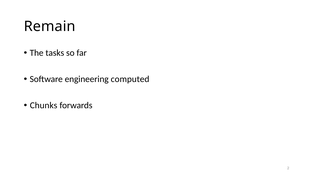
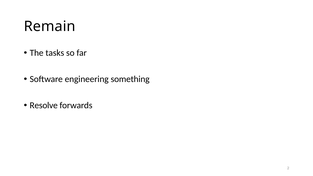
computed: computed -> something (130, 79)
Chunks: Chunks -> Resolve (44, 105)
